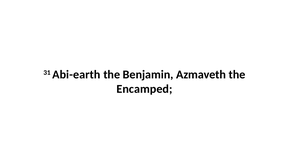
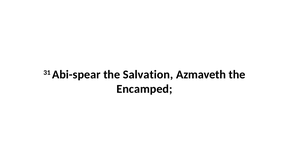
Abi-earth: Abi-earth -> Abi-spear (76, 75)
Benjamin: Benjamin -> Salvation (148, 75)
